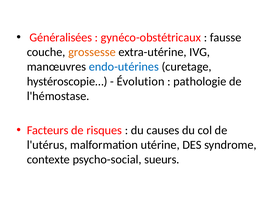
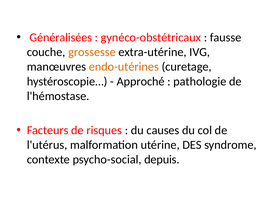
endo-utérines colour: blue -> orange (124, 67)
Évolution: Évolution -> Approché (141, 82)
sueurs: sueurs -> depuis (162, 160)
